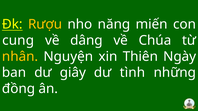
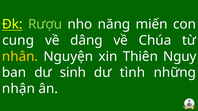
Rượu colour: yellow -> light green (45, 24)
Ngày: Ngày -> Nguy (180, 57)
giây: giây -> sinh (73, 73)
đồng: đồng -> nhận (18, 89)
